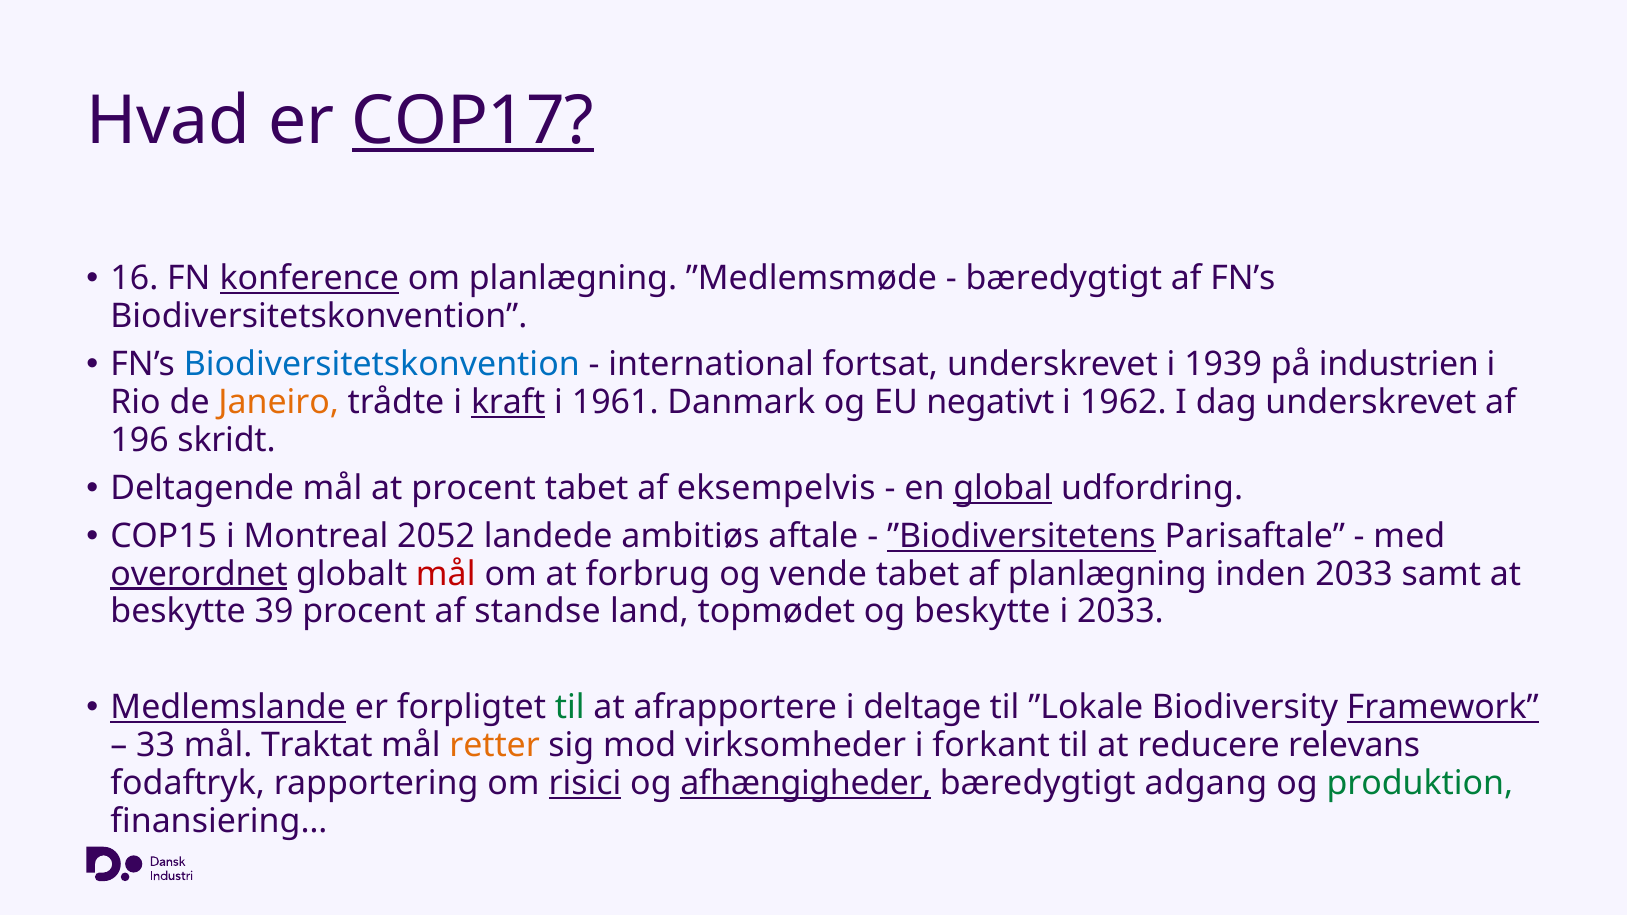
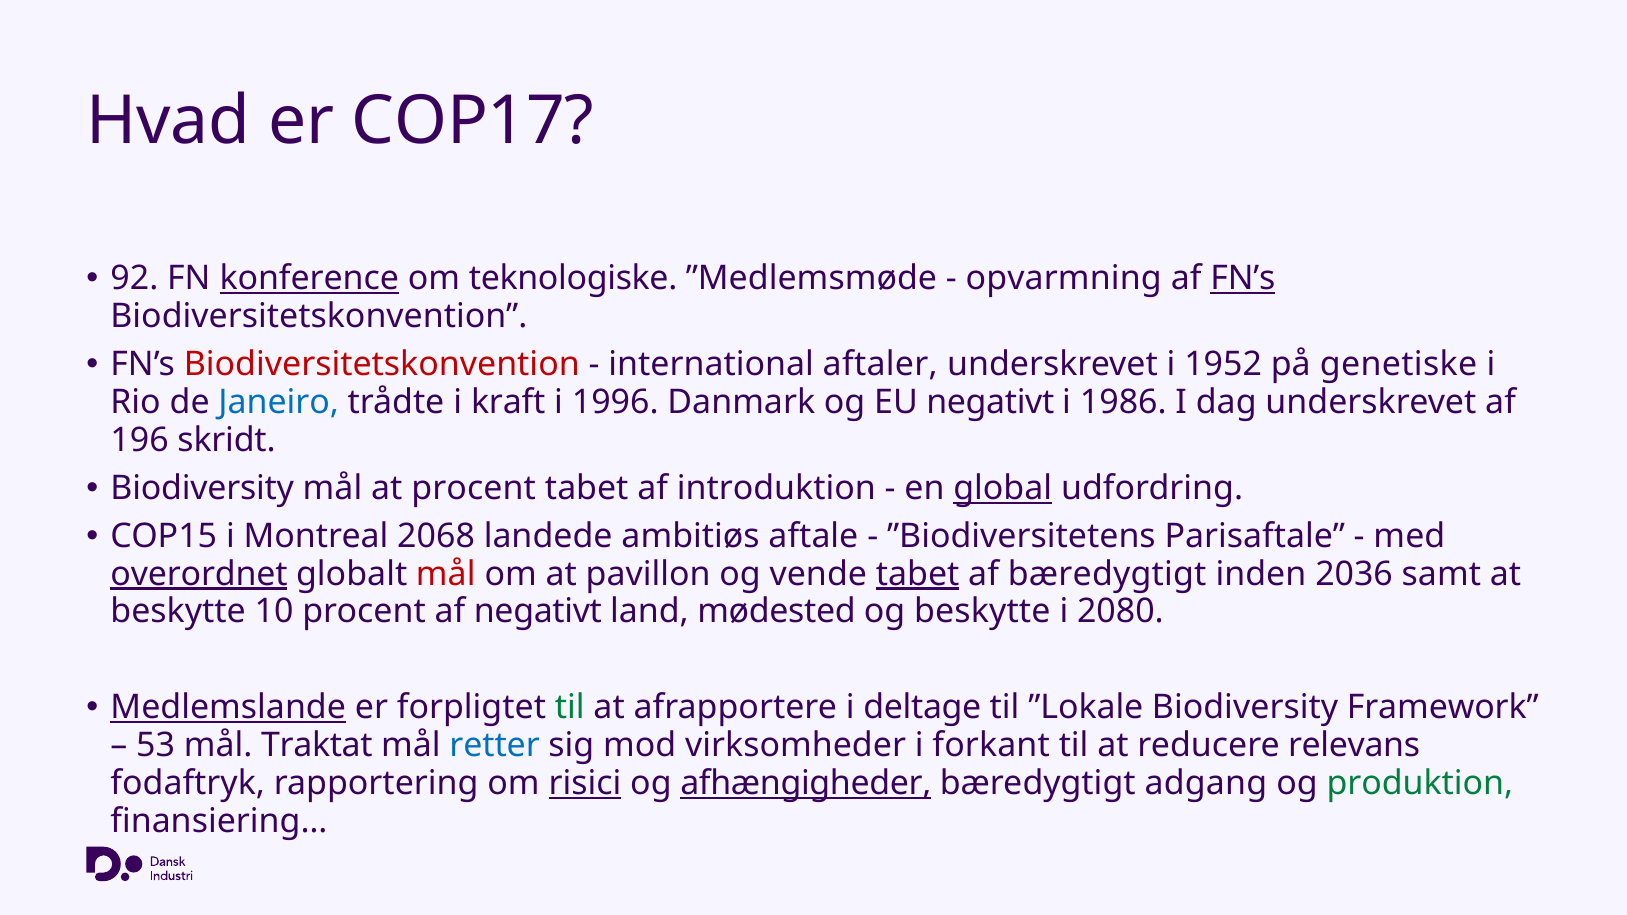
COP17 underline: present -> none (473, 121)
16: 16 -> 92 (134, 278)
om planlægning: planlægning -> teknologiske (573, 278)
bæredygtigt: bæredygtigt -> opvarmning (1064, 278)
FN’s underline: none -> present (1243, 278)
Biodiversitetskonvention colour: blue -> red (382, 364)
fortsat: fortsat -> aftaler (880, 364)
1939: 1939 -> 1952 (1223, 364)
industrien: industrien -> genetiske (1399, 364)
Janeiro colour: orange -> blue (279, 402)
kraft underline: present -> none (508, 402)
1961: 1961 -> 1996 (615, 402)
1962: 1962 -> 1986 (1123, 402)
Deltagende: Deltagende -> Biodiversity (202, 488)
eksempelvis: eksempelvis -> introduktion (776, 488)
2052: 2052 -> 2068 (436, 536)
”Biodiversitetens underline: present -> none (1021, 536)
forbrug: forbrug -> pavillon (648, 574)
tabet underline: none -> present (918, 574)
af planlægning: planlægning -> bæredygtigt (1107, 574)
inden 2033: 2033 -> 2036 (1354, 574)
39: 39 -> 10 (274, 612)
af standse: standse -> negativt (538, 612)
topmødet: topmødet -> mødested (777, 612)
i 2033: 2033 -> 2080 (1120, 612)
Framework underline: present -> none (1443, 708)
33: 33 -> 53 (156, 746)
retter colour: orange -> blue (495, 746)
